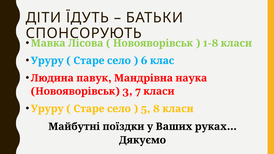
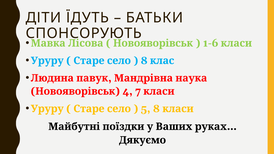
1-8: 1-8 -> 1-6 (211, 43)
6: 6 -> 8 (144, 61)
3: 3 -> 4 (127, 91)
